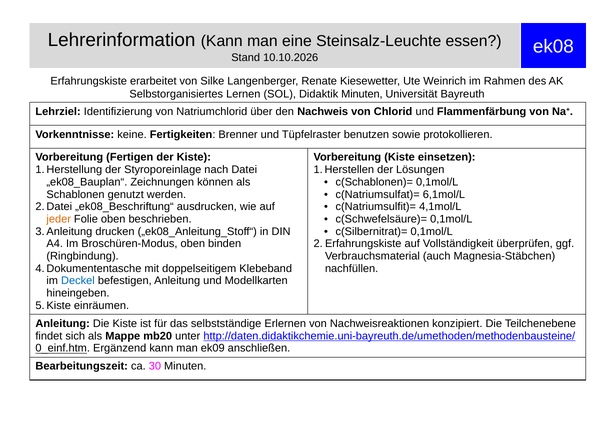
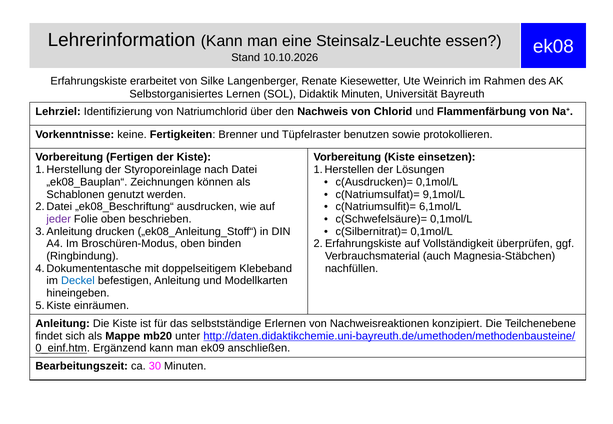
c(Schablonen)=: c(Schablonen)= -> c(Ausdrucken)= (374, 182)
6,1mol/L: 6,1mol/L -> 9,1mol/L (444, 195)
4,1mol/L: 4,1mol/L -> 6,1mol/L (440, 207)
jeder colour: orange -> purple (59, 219)
